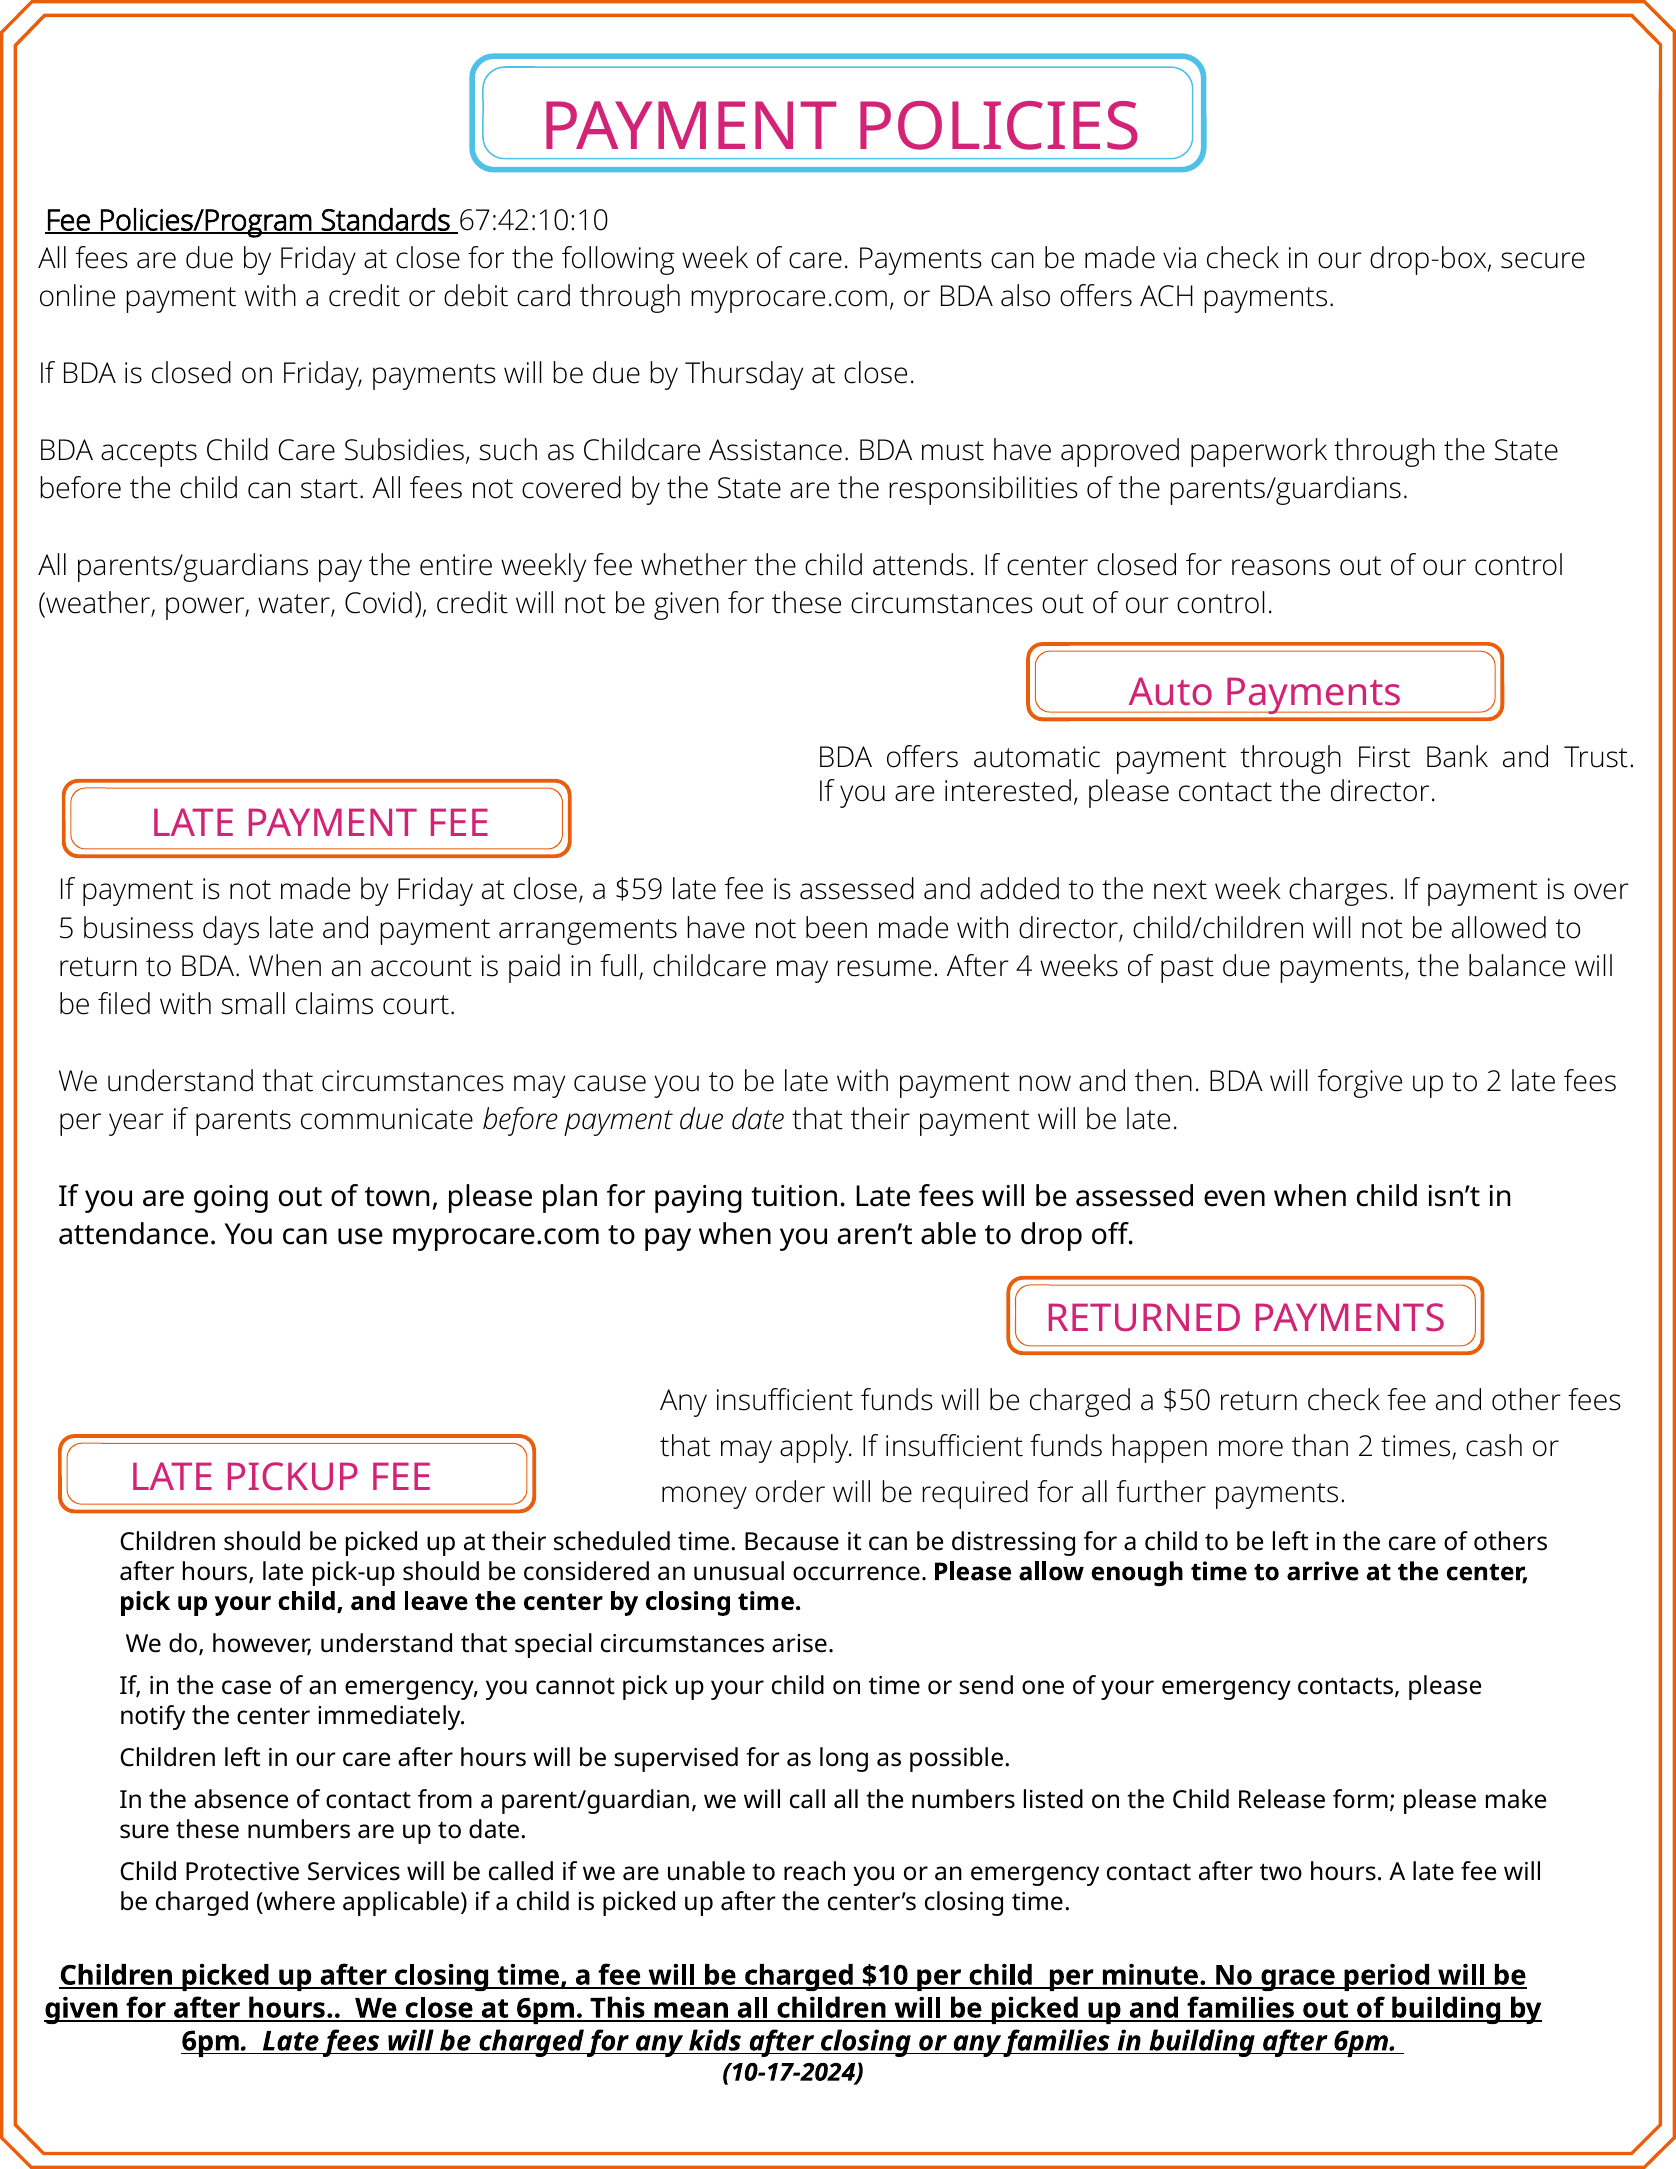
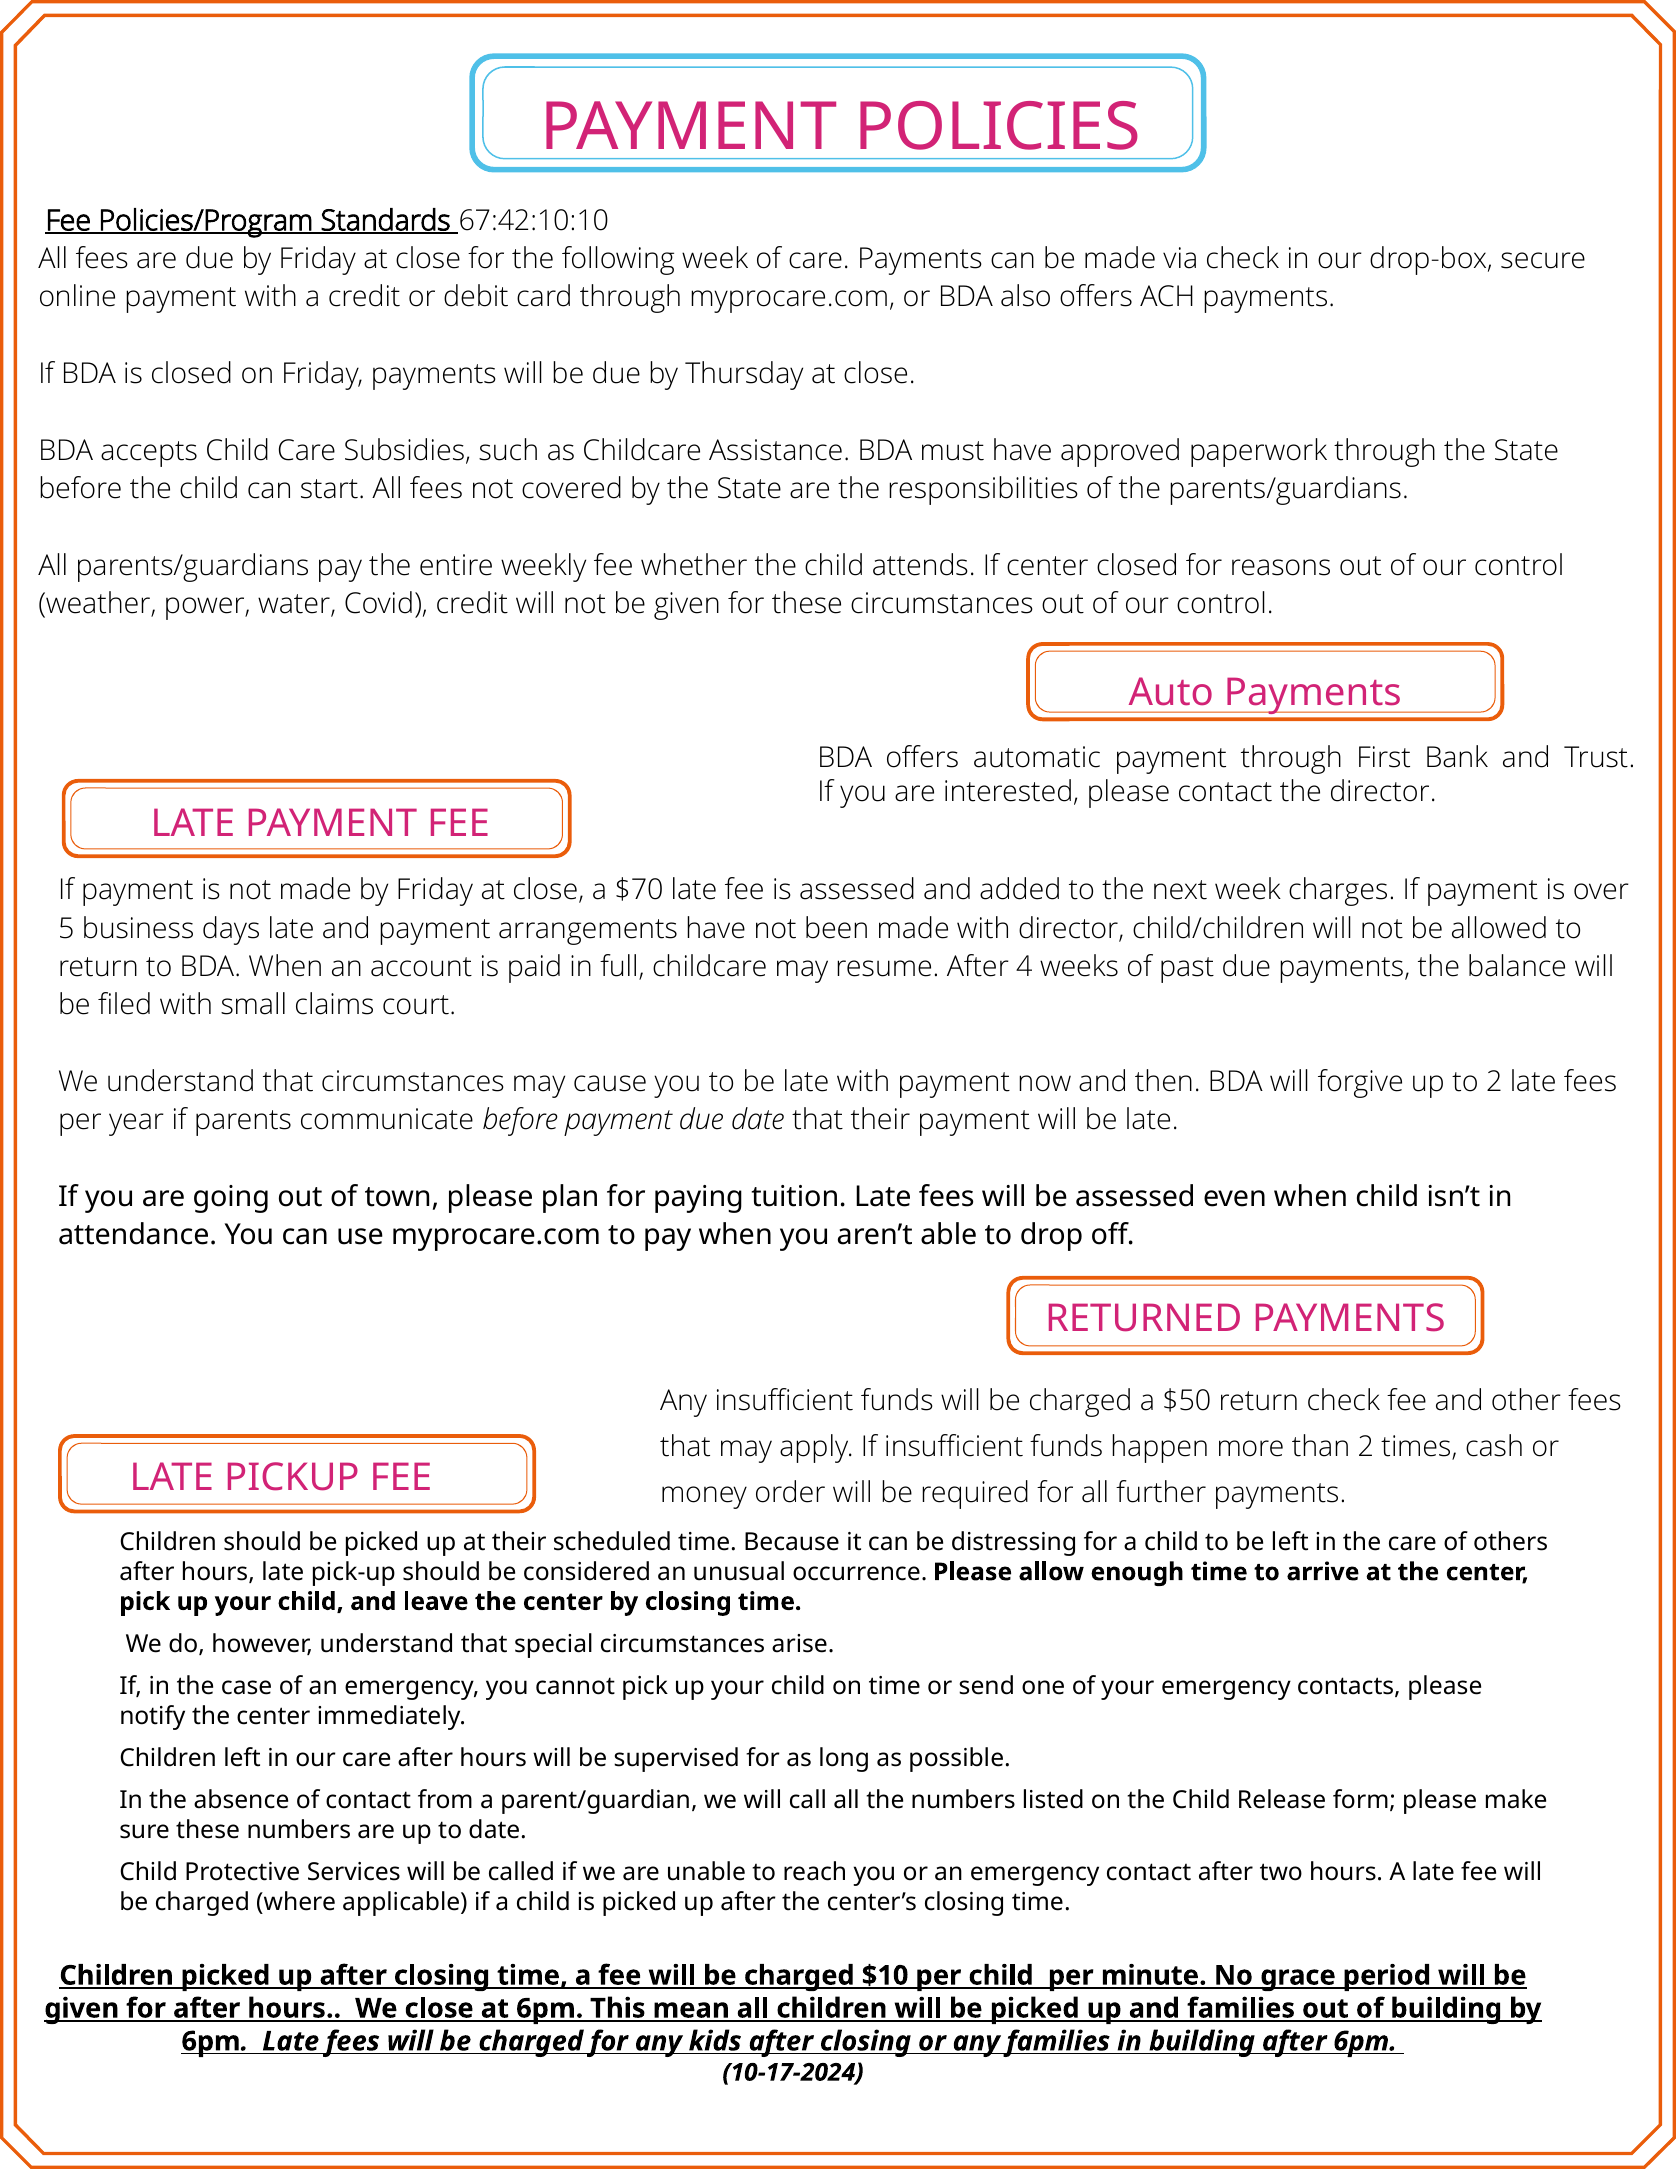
$59: $59 -> $70 (639, 890)
